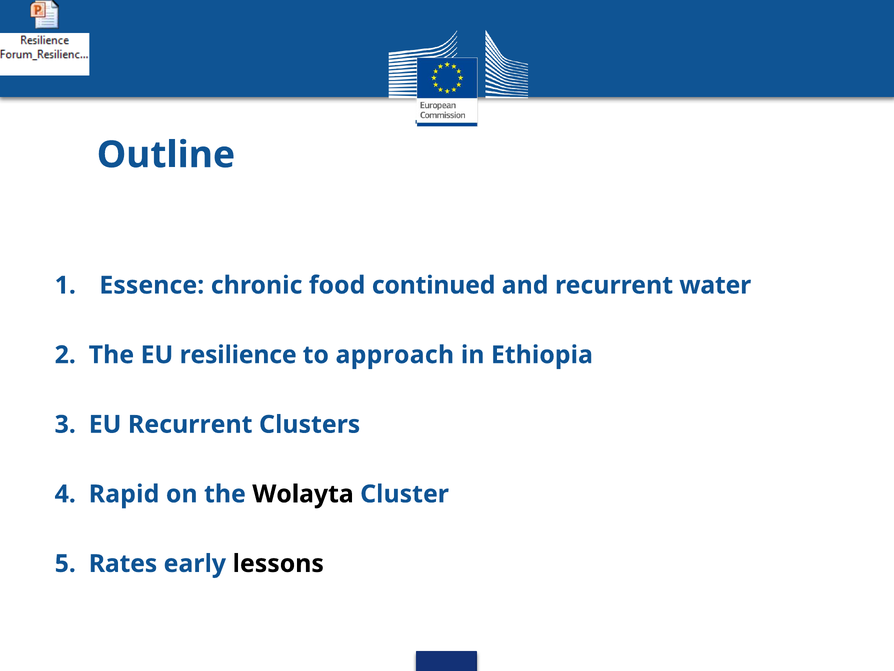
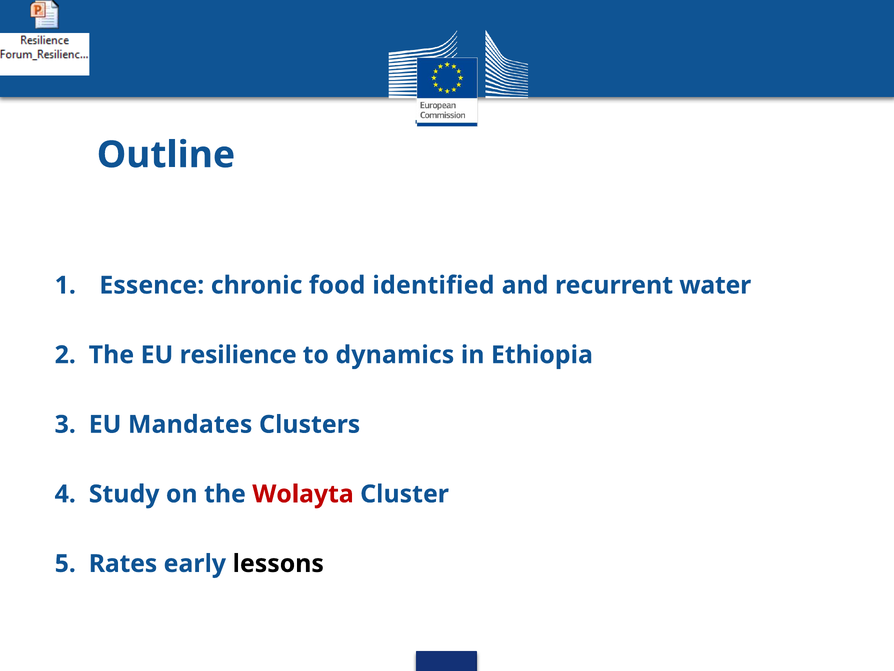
continued: continued -> identified (433, 285)
approach: approach -> dynamics (395, 355)
EU Recurrent: Recurrent -> Mandates (190, 424)
Rapid: Rapid -> Study (124, 494)
Wolayta colour: black -> red (303, 494)
